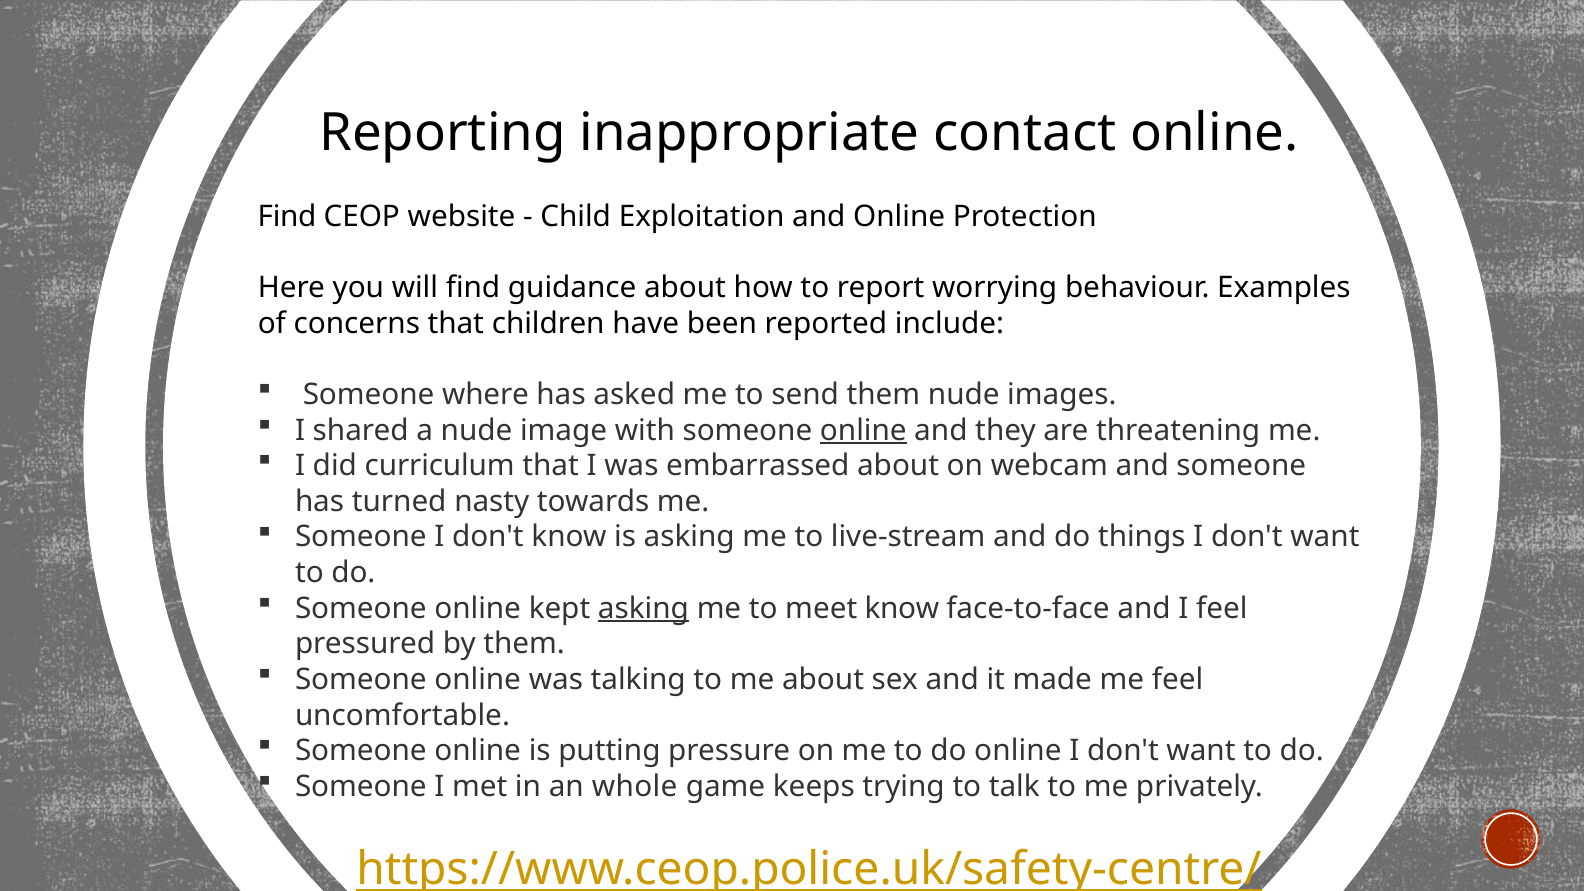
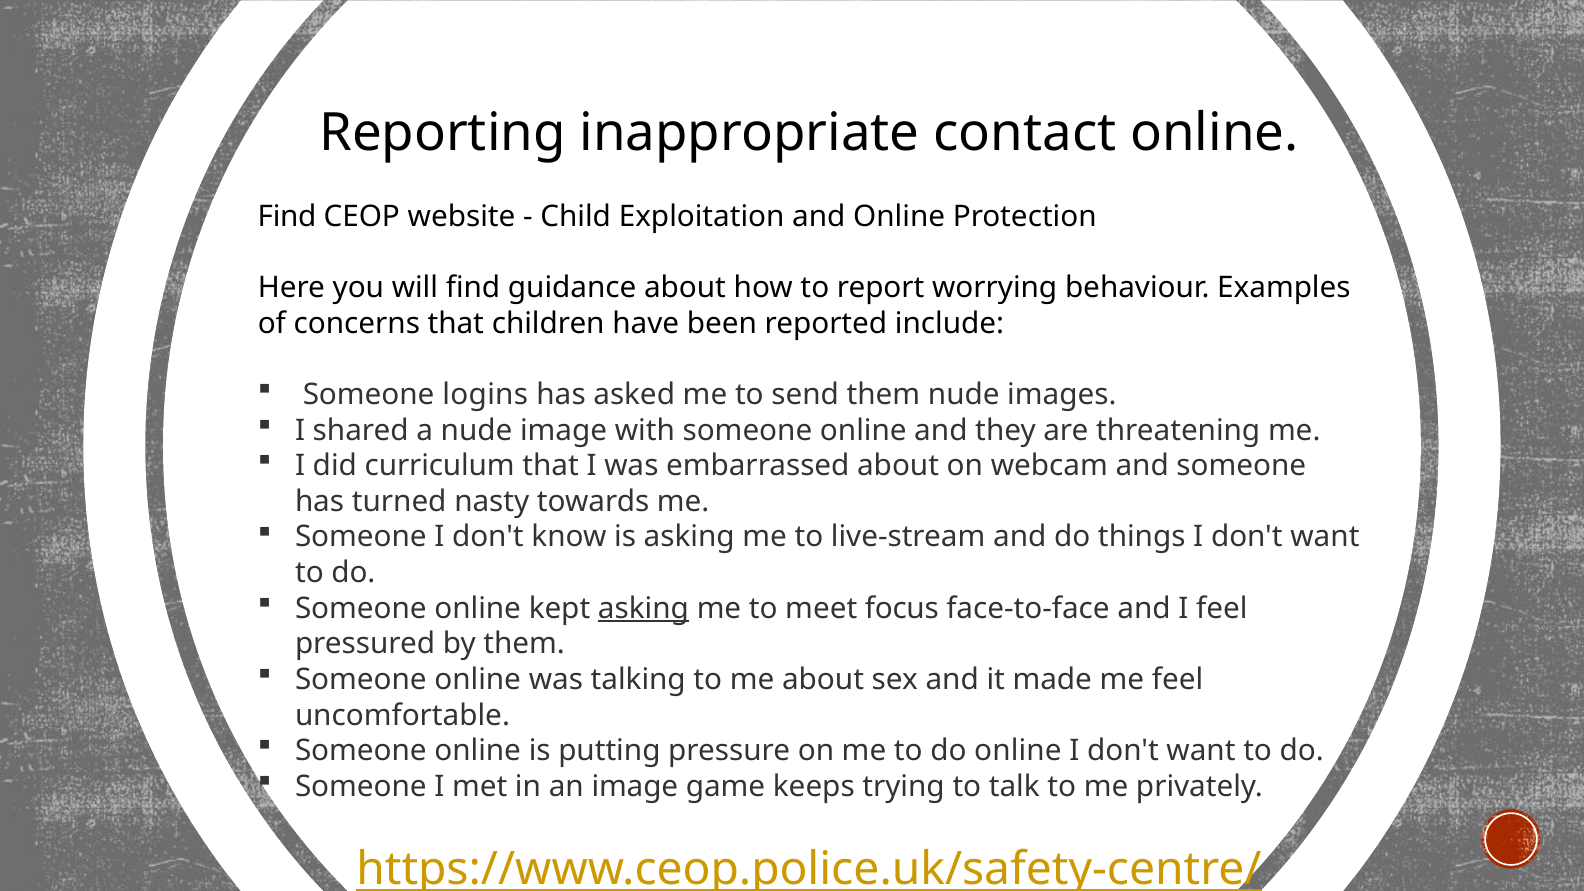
where: where -> logins (485, 395)
online underline: present -> none (863, 430)
meet know: know -> focus (902, 608)
an whole: whole -> image (635, 787)
